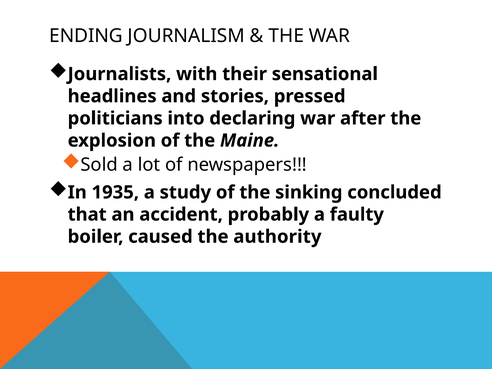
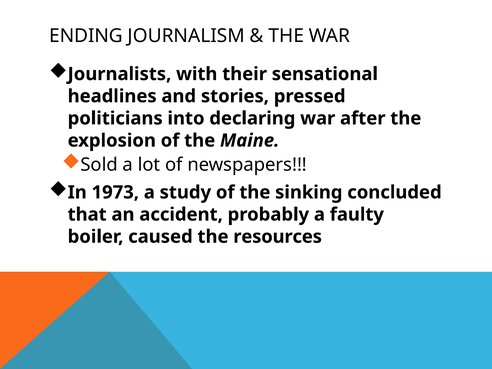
1935: 1935 -> 1973 (115, 192)
authority: authority -> resources (278, 237)
